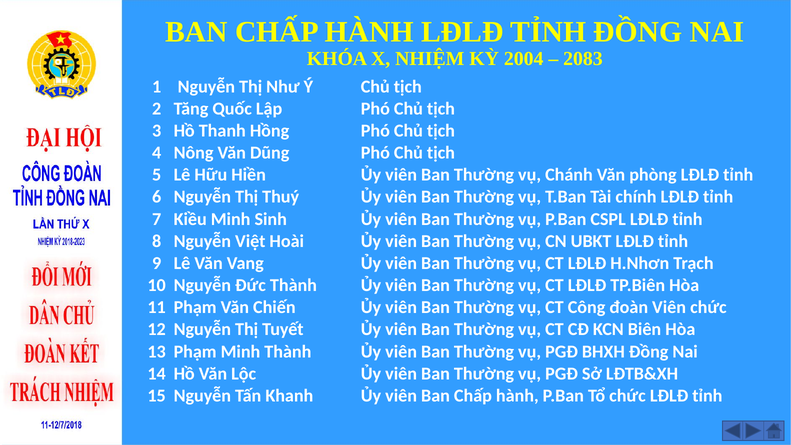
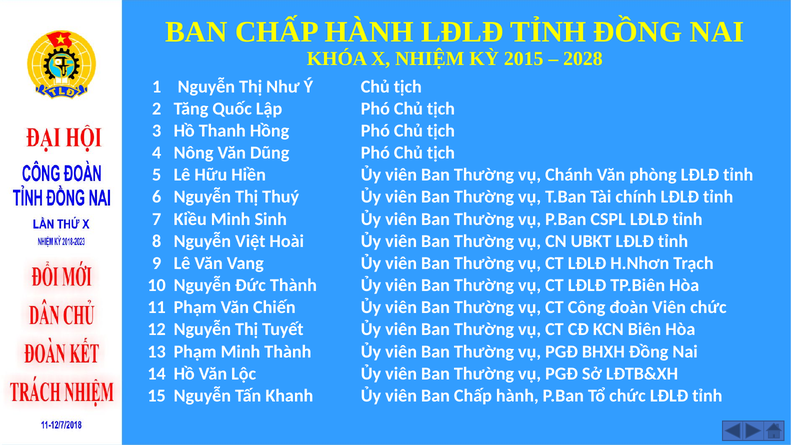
2004: 2004 -> 2015 (524, 59)
2083: 2083 -> 2028 (583, 59)
